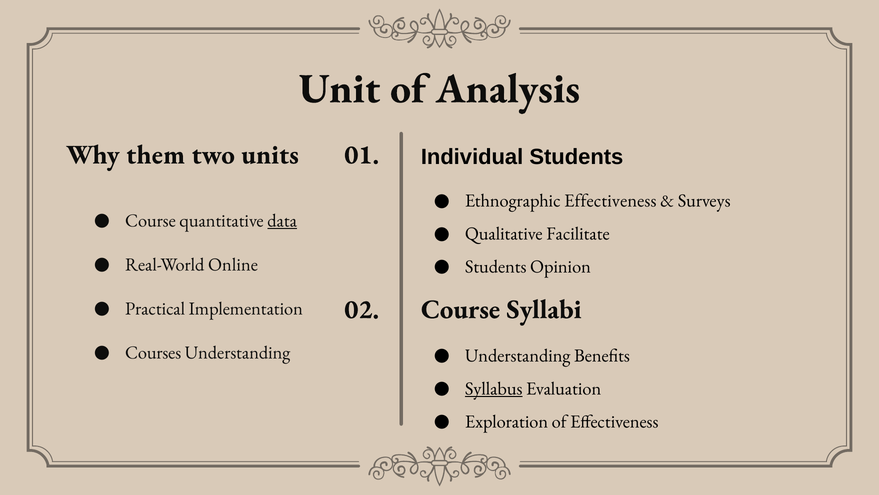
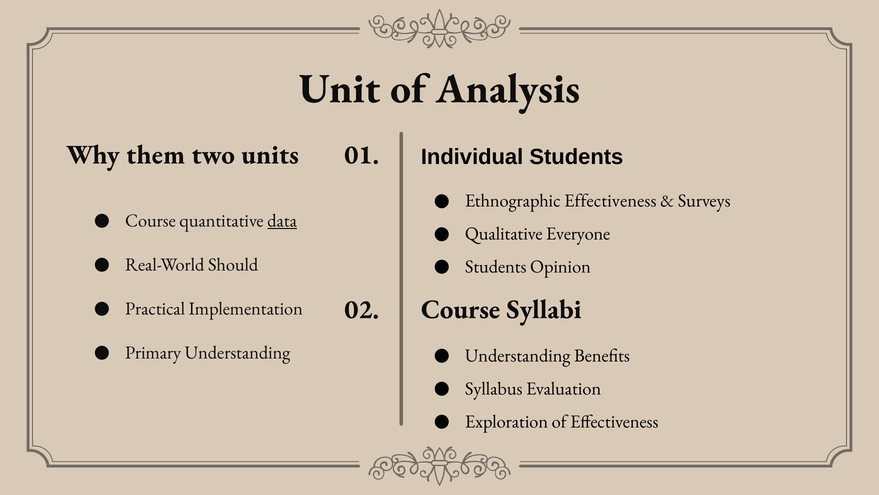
Facilitate: Facilitate -> Everyone (578, 234)
Online: Online -> Should (233, 264)
Courses: Courses -> Primary (153, 352)
Syllabus underline: present -> none (494, 388)
